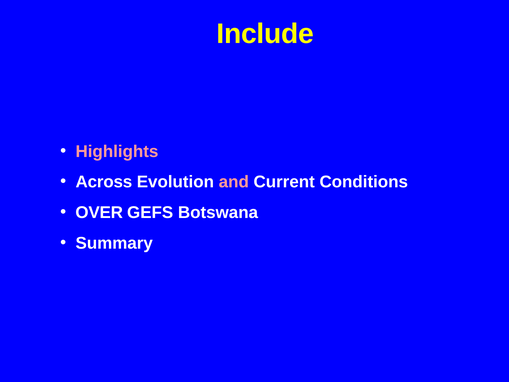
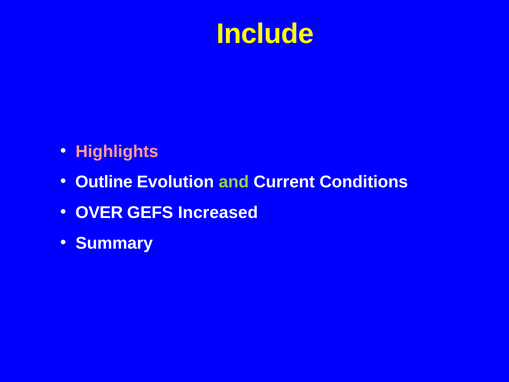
Across: Across -> Outline (104, 182)
and colour: pink -> light green (234, 182)
Botswana: Botswana -> Increased (218, 212)
